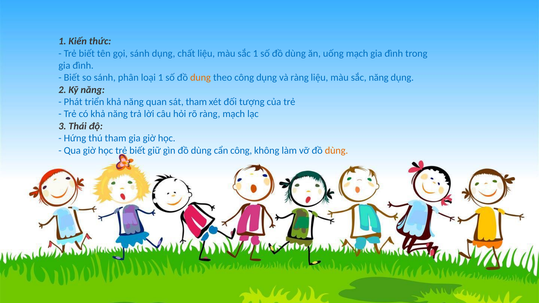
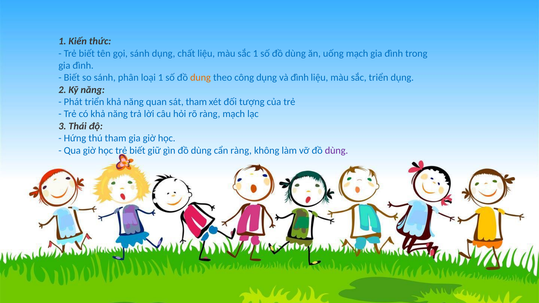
và ràng: ràng -> đình (300, 78)
sắc năng: năng -> triển (379, 78)
cẩn công: công -> ràng (241, 150)
dùng colour: orange -> purple (336, 150)
